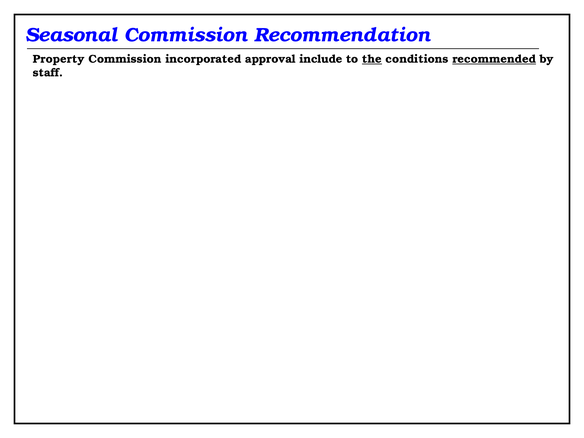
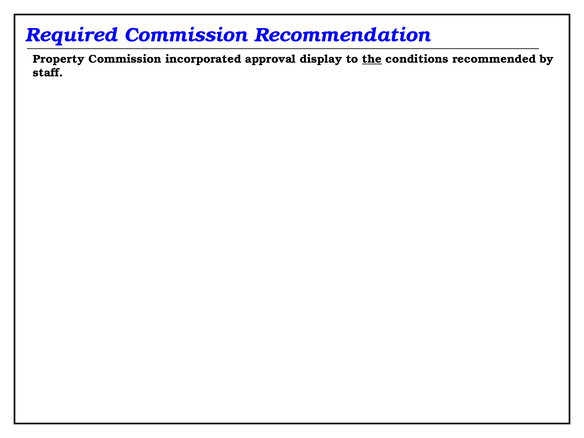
Seasonal: Seasonal -> Required (71, 35)
include: include -> display (321, 59)
recommended underline: present -> none (494, 59)
